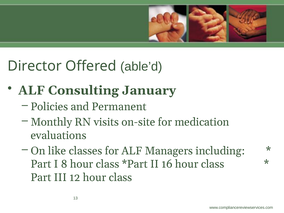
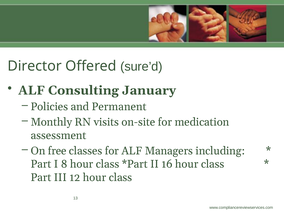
able’d: able’d -> sure’d (141, 67)
evaluations: evaluations -> assessment (58, 135)
like: like -> free (57, 151)
